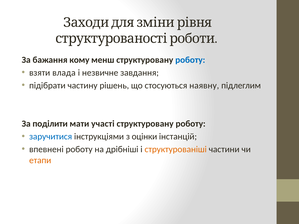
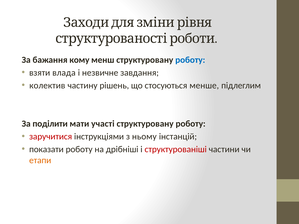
підібрати: підібрати -> колектив (47, 86)
наявну: наявну -> менше (204, 86)
заручитися colour: blue -> red (51, 137)
оцінки: оцінки -> ньому (144, 137)
впевнені: впевнені -> показати (46, 149)
структурованіші colour: orange -> red (176, 149)
